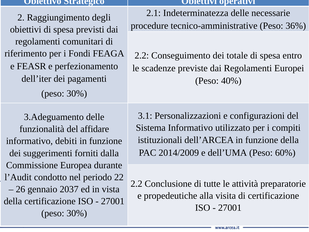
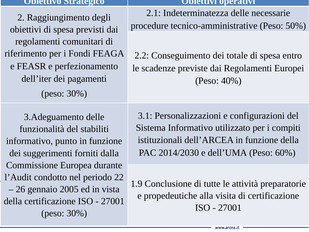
36%: 36% -> 50% (296, 26)
affidare: affidare -> stabiliti (95, 129)
debiti: debiti -> punto (66, 141)
2014/2009: 2014/2009 -> 2014/2030 (179, 152)
2.2: 2.2 -> 1.9 (136, 184)
2037: 2037 -> 2005 (69, 189)
